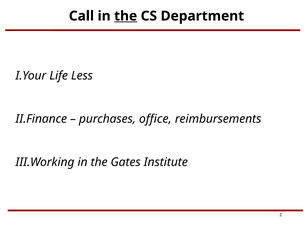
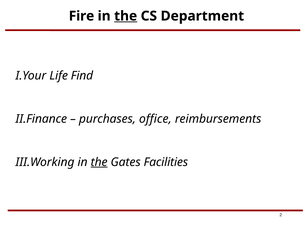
Call: Call -> Fire (81, 16)
Less: Less -> Find (82, 76)
the underline: none -> present (99, 162)
Institute: Institute -> Facilities (166, 162)
